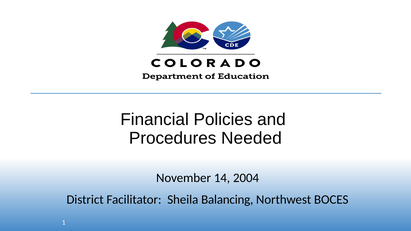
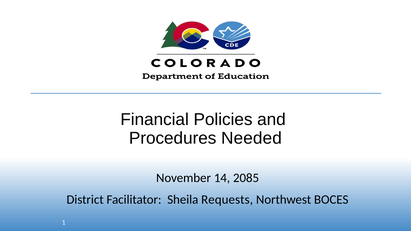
2004: 2004 -> 2085 (246, 178)
Balancing: Balancing -> Requests (227, 200)
